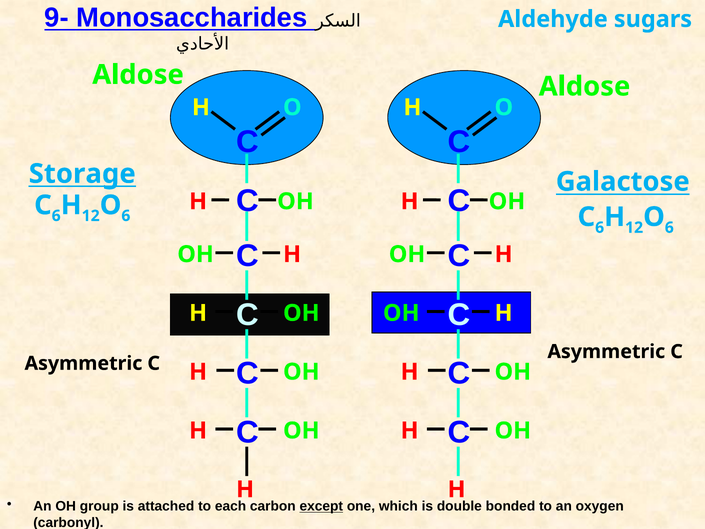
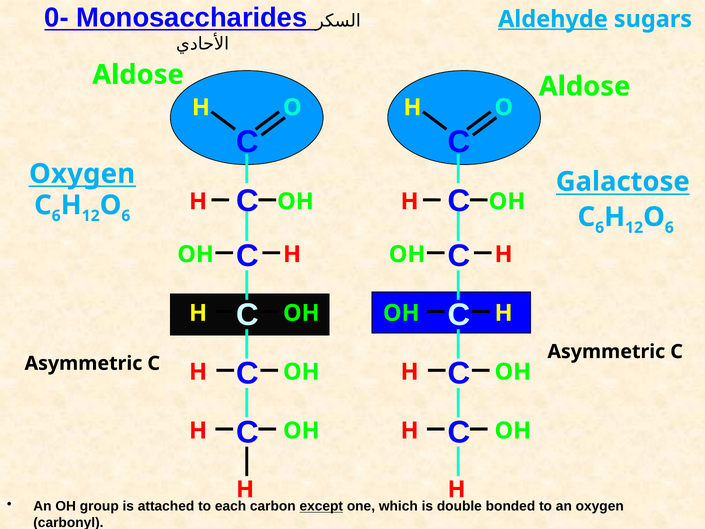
9-: 9- -> 0- (57, 18)
Aldehyde underline: none -> present (553, 19)
Storage: Storage -> Oxygen (82, 174)
